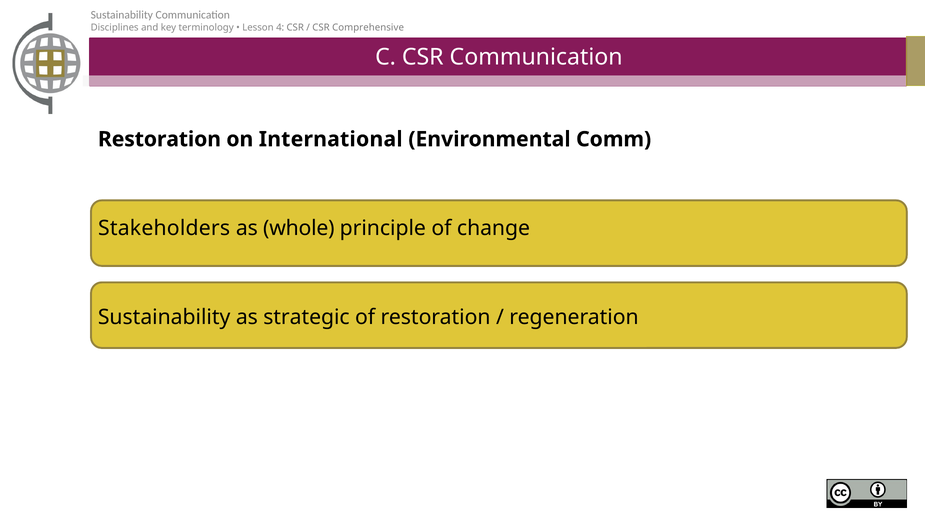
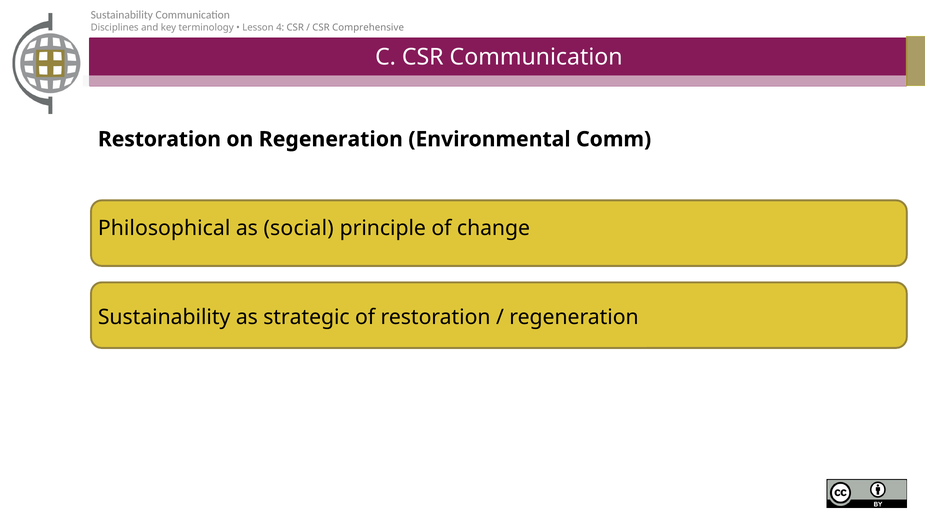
on International: International -> Regeneration (331, 139)
Stakeholders: Stakeholders -> Philosophical (164, 228)
whole: whole -> social (299, 228)
